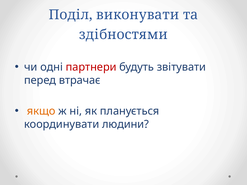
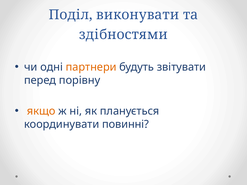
партнери colour: red -> orange (91, 67)
втрачає: втрачає -> порівну (80, 80)
людини: людини -> повинні (125, 124)
